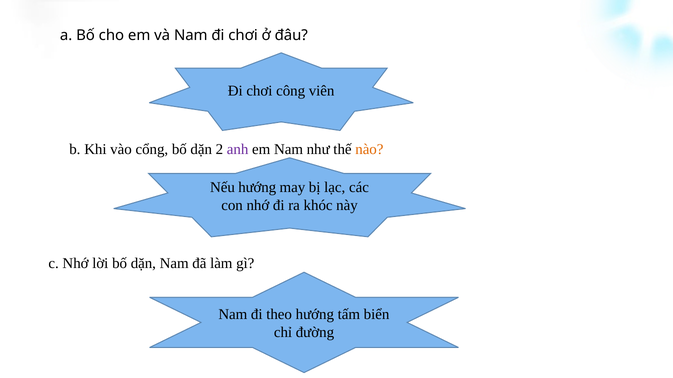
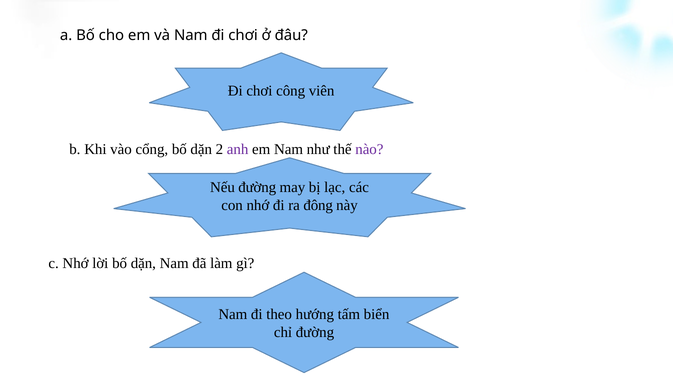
nào colour: orange -> purple (369, 149)
Nếu hướng: hướng -> đường (257, 188)
khóc: khóc -> đông (318, 206)
